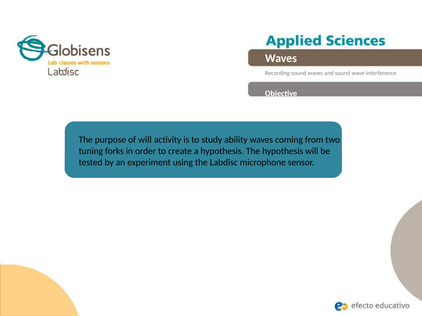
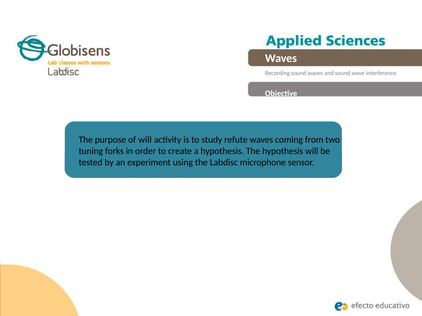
ability: ability -> refute (236, 140)
